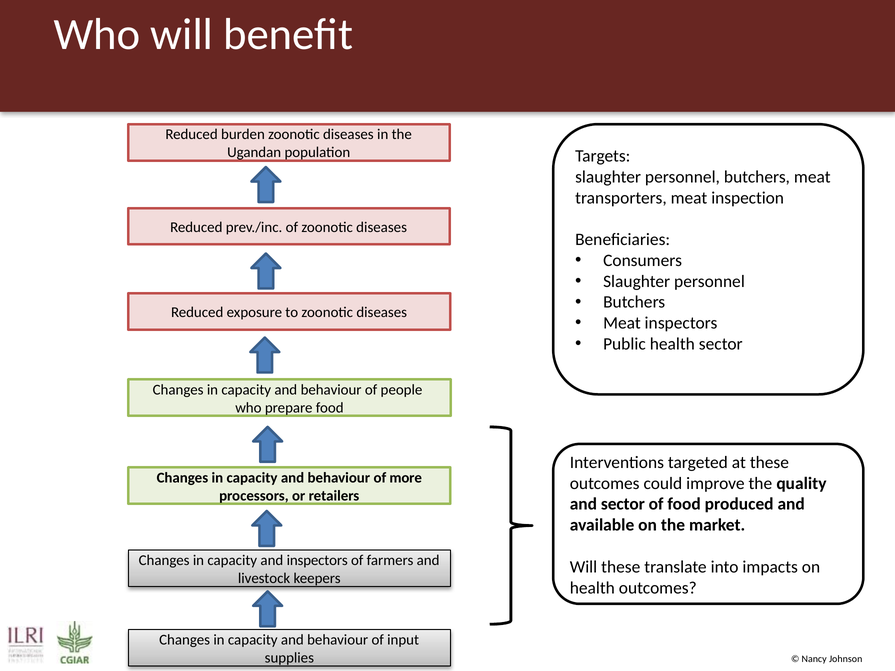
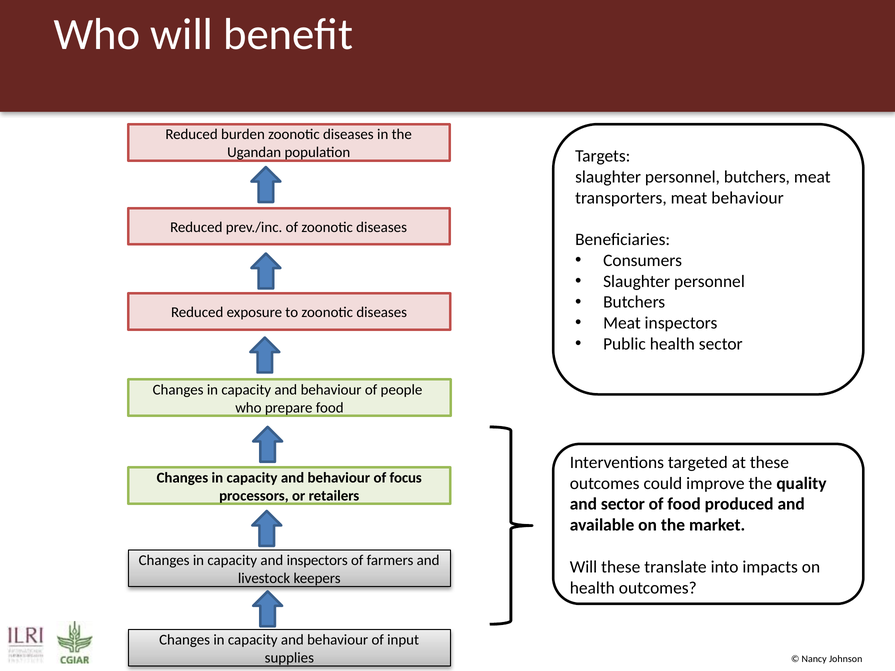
meat inspection: inspection -> behaviour (748, 198)
more: more -> focus (406, 478)
